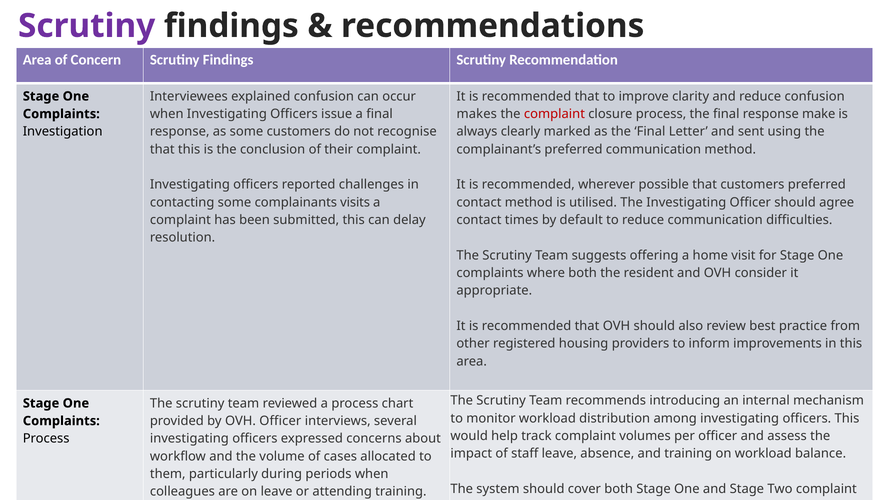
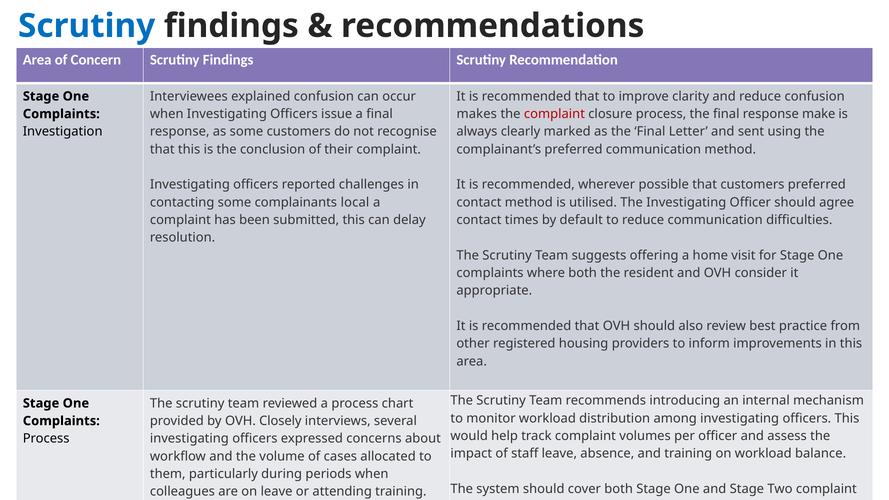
Scrutiny colour: purple -> blue (87, 26)
complainants visits: visits -> local (355, 202)
OVH Officer: Officer -> Closely (280, 421)
